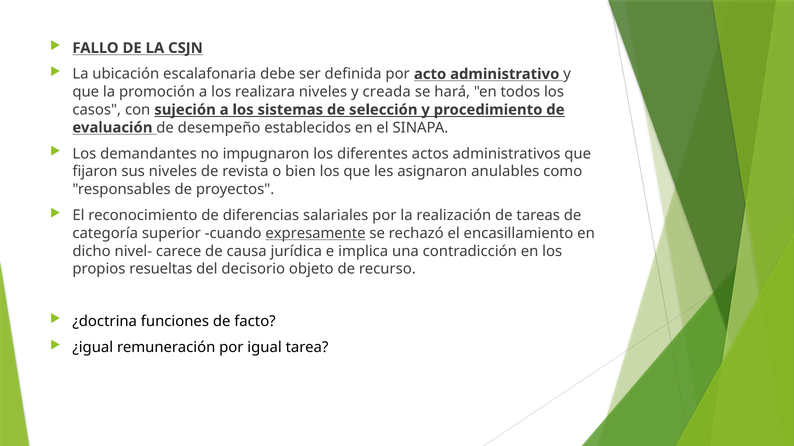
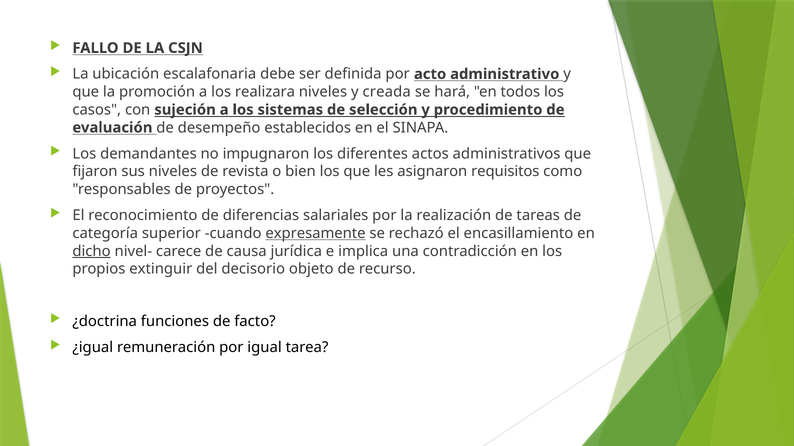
anulables: anulables -> requisitos (505, 172)
dicho underline: none -> present (92, 252)
resueltas: resueltas -> extinguir (161, 269)
